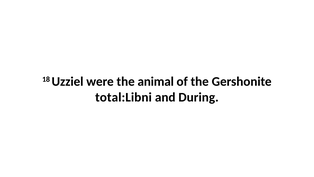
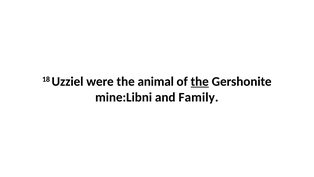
the underline: none -> present (200, 81)
total:Libni: total:Libni -> mine:Libni (124, 97)
During: During -> Family (198, 97)
